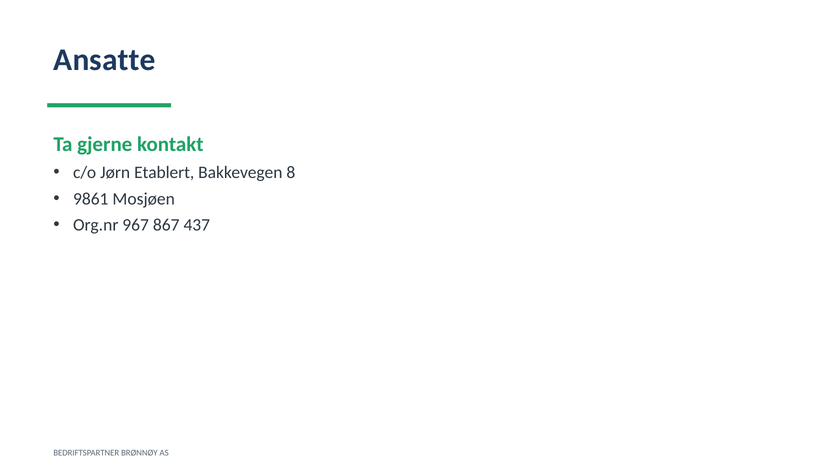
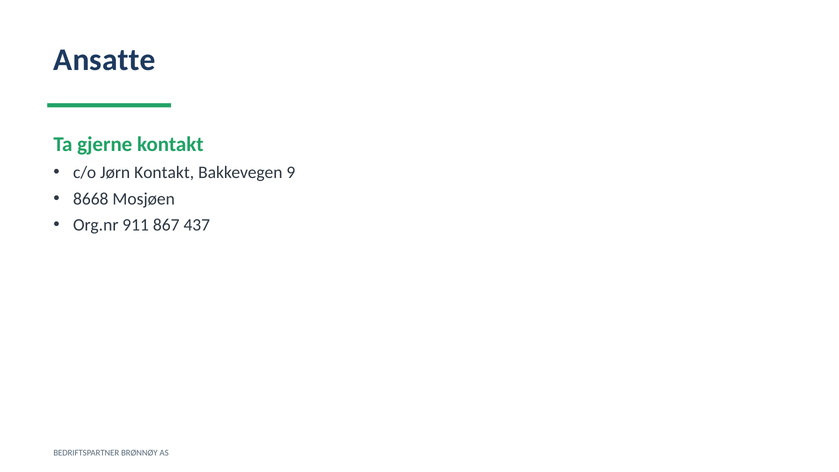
Jørn Etablert: Etablert -> Kontakt (164, 173)
8: 8 -> 9 (291, 173)
9861: 9861 -> 8668 (91, 199)
967: 967 -> 911 (136, 225)
